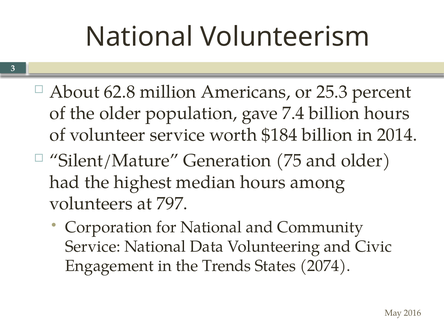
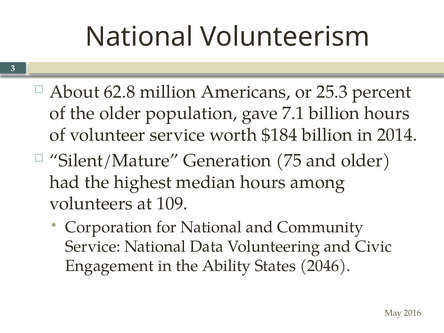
7.4: 7.4 -> 7.1 (293, 113)
797: 797 -> 109 (172, 204)
Trends: Trends -> Ability (227, 266)
2074: 2074 -> 2046 (325, 266)
